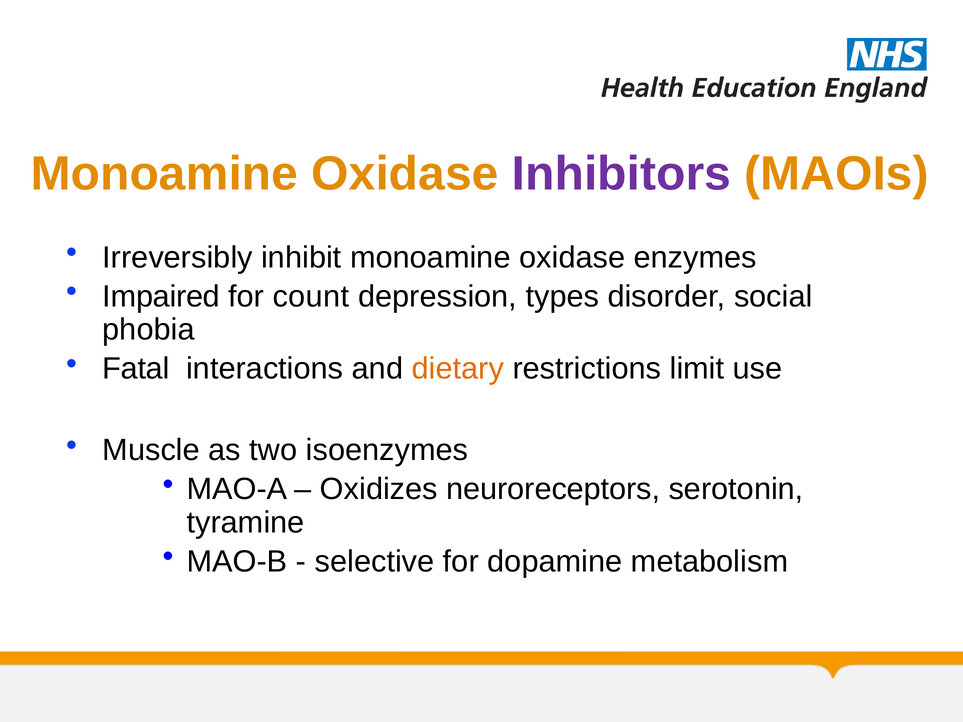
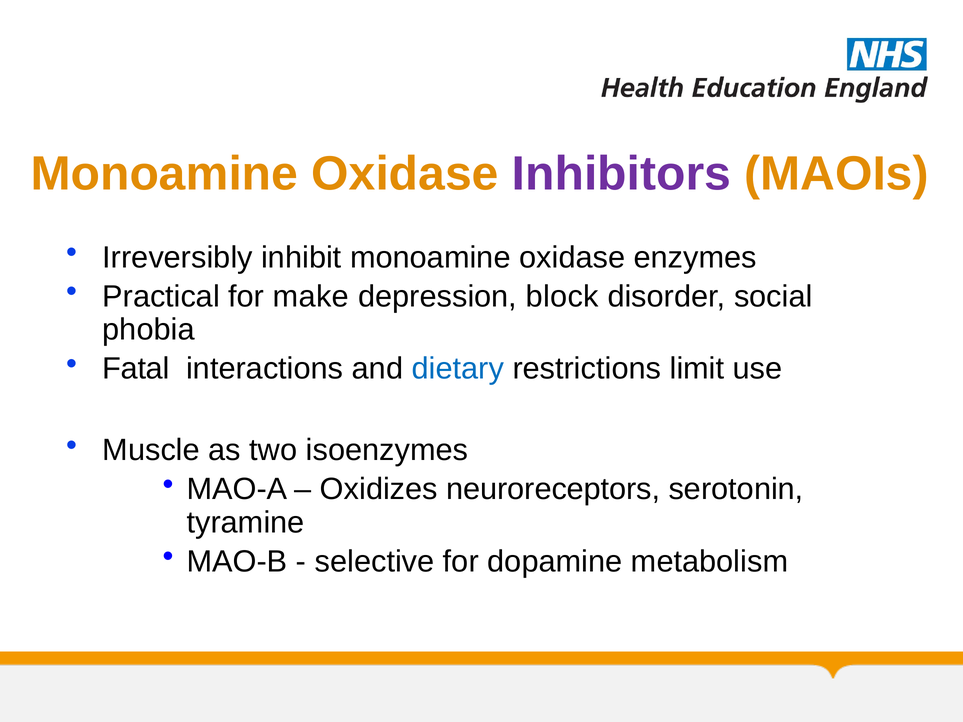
Impaired: Impaired -> Practical (161, 297)
count: count -> make (311, 297)
types: types -> block (562, 297)
dietary colour: orange -> blue (458, 369)
